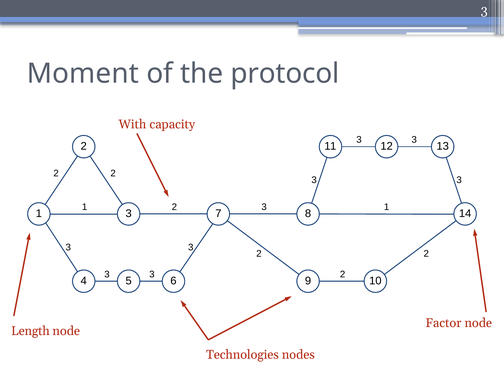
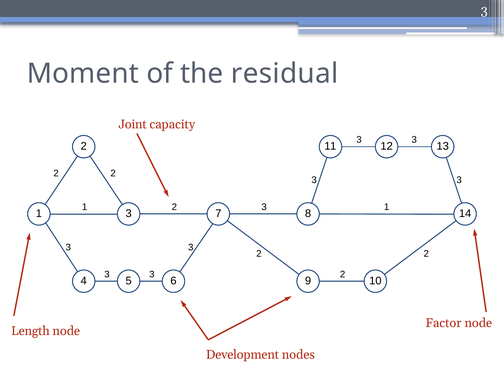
protocol: protocol -> residual (285, 73)
With: With -> Joint (133, 125)
Technologies: Technologies -> Development (243, 355)
